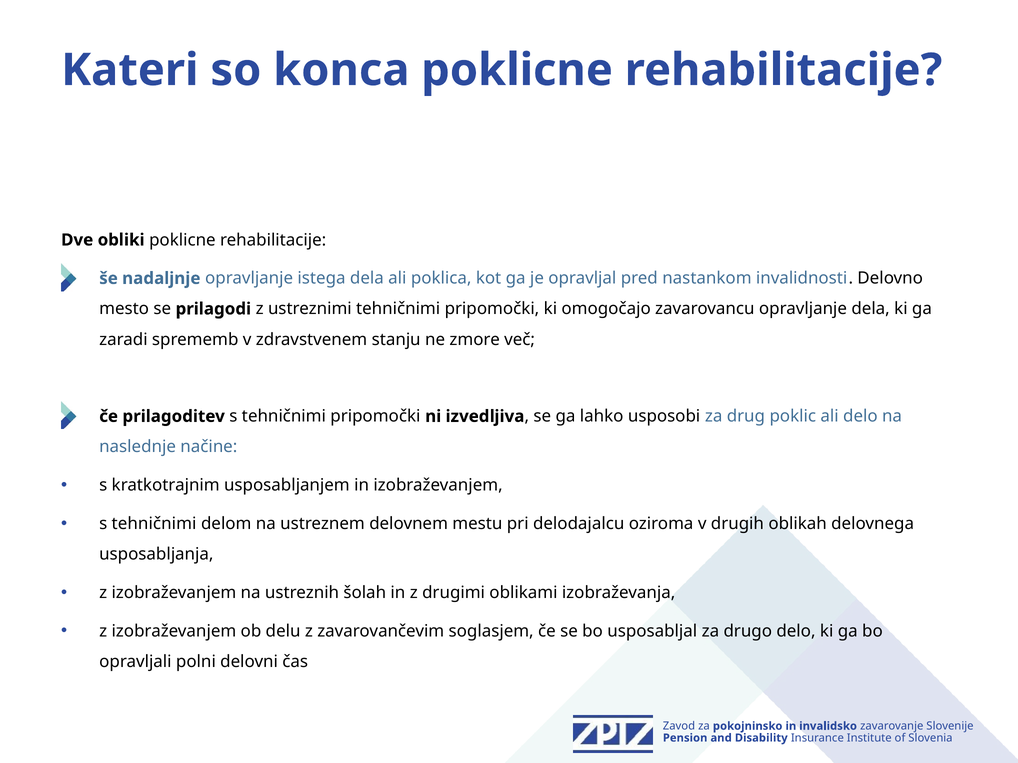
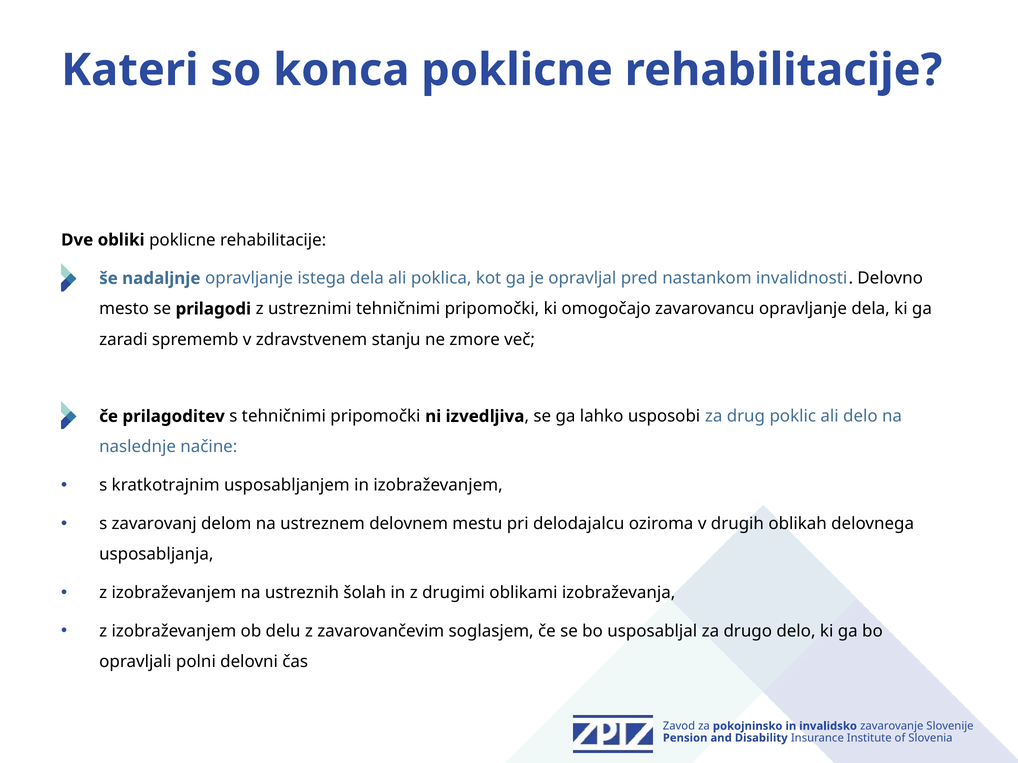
tehničnimi: tehničnimi -> zavarovanj (154, 524)
